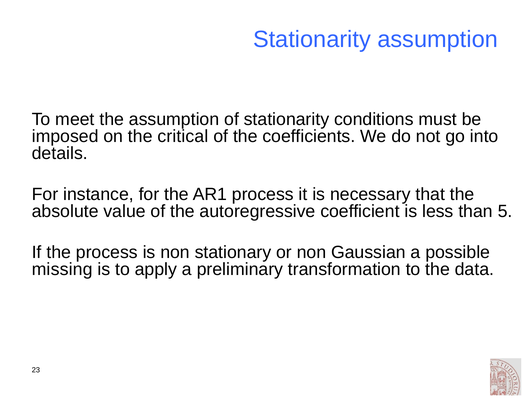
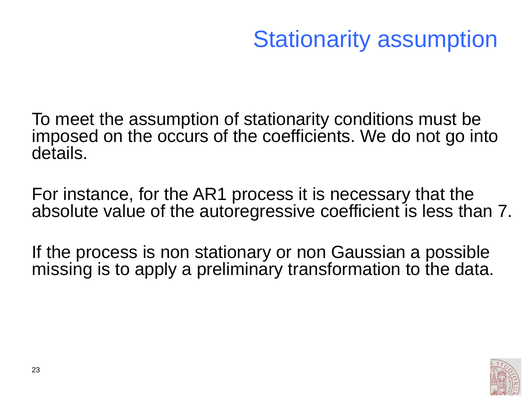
critical: critical -> occurs (183, 136)
5: 5 -> 7 (505, 211)
